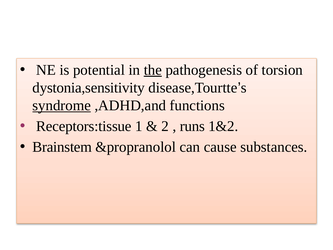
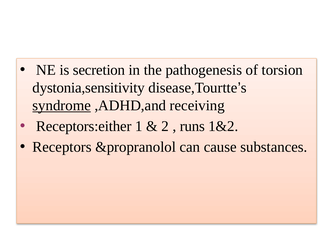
potential: potential -> secretion (99, 70)
the underline: present -> none (153, 70)
functions: functions -> receiving (197, 105)
Receptors:tissue: Receptors:tissue -> Receptors:either (84, 126)
Brainstem: Brainstem -> Receptors (62, 147)
